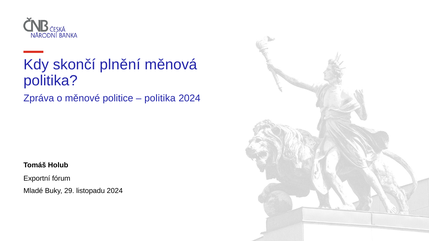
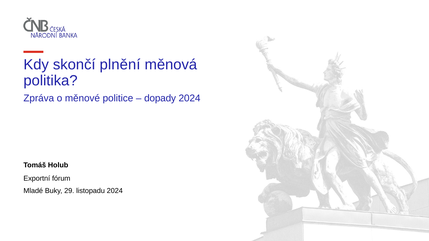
politika: politika -> dopady (160, 98)
